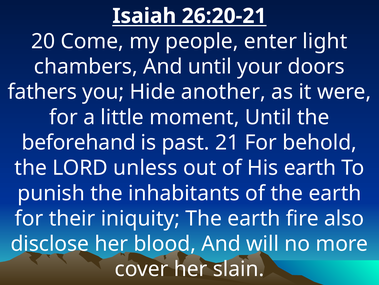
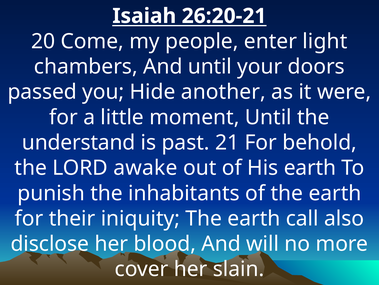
fathers: fathers -> passed (42, 92)
beforehand: beforehand -> understand (79, 142)
unless: unless -> awake (145, 168)
fire: fire -> call (302, 218)
